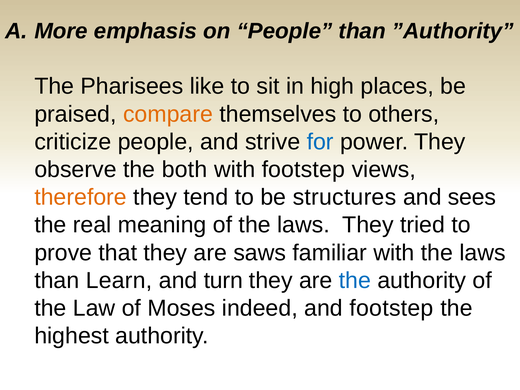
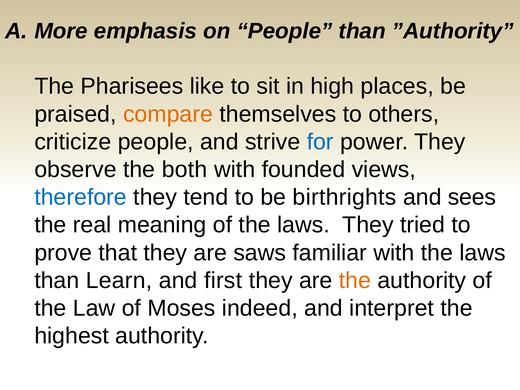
with footstep: footstep -> founded (303, 170)
therefore colour: orange -> blue (81, 197)
structures: structures -> birthrights (345, 197)
turn: turn -> first (223, 281)
the colour: blue -> orange (355, 281)
and footstep: footstep -> interpret (392, 308)
